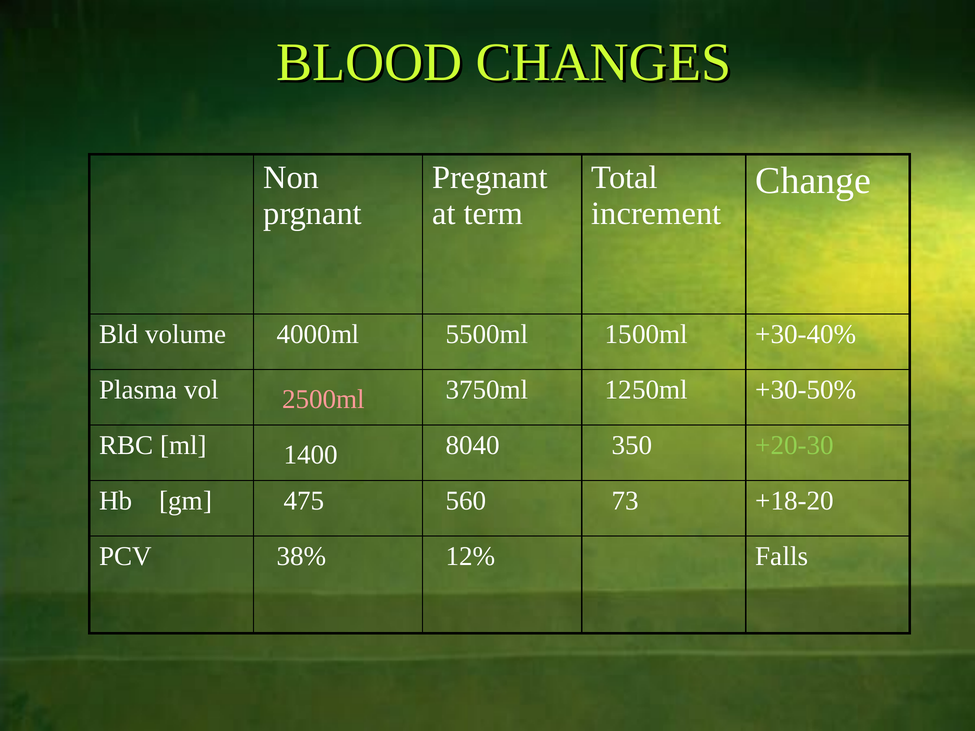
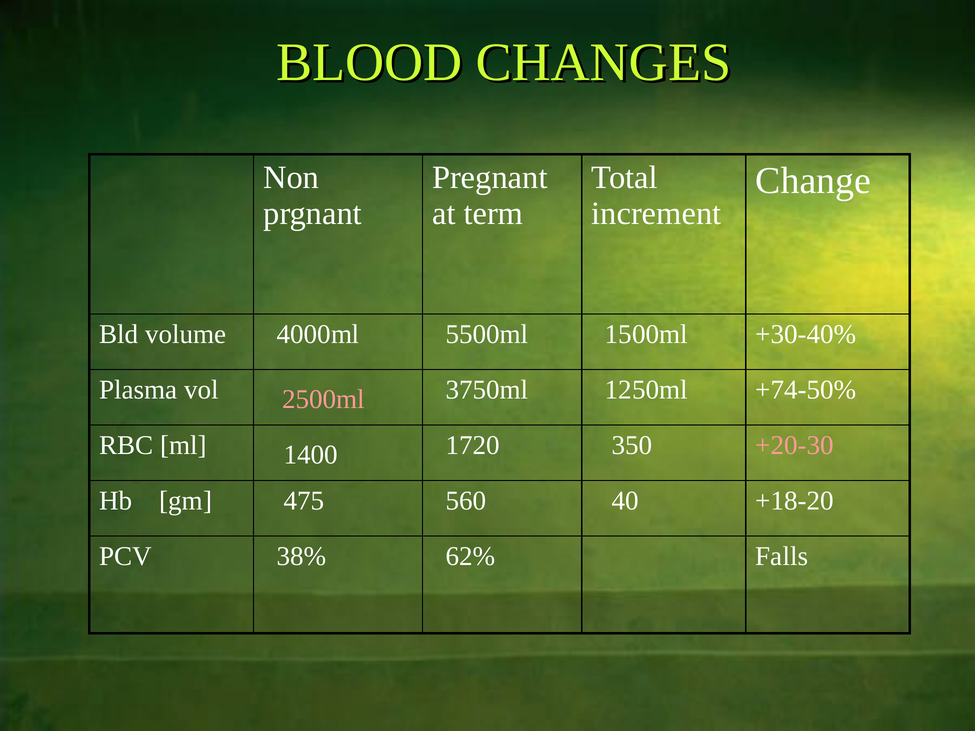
+30-50%: +30-50% -> +74-50% (806, 390)
8040: 8040 -> 1720 (473, 445)
+20-30 colour: light green -> pink (795, 445)
73: 73 -> 40 (625, 501)
12%: 12% -> 62% (471, 556)
